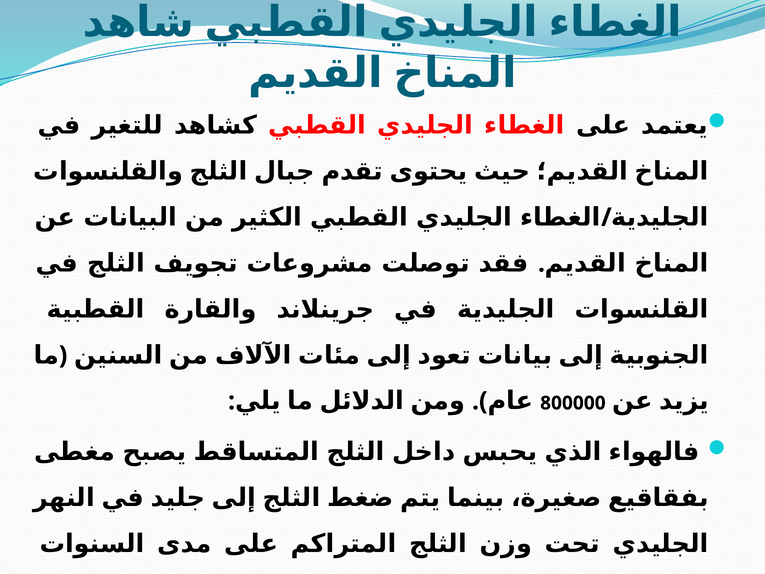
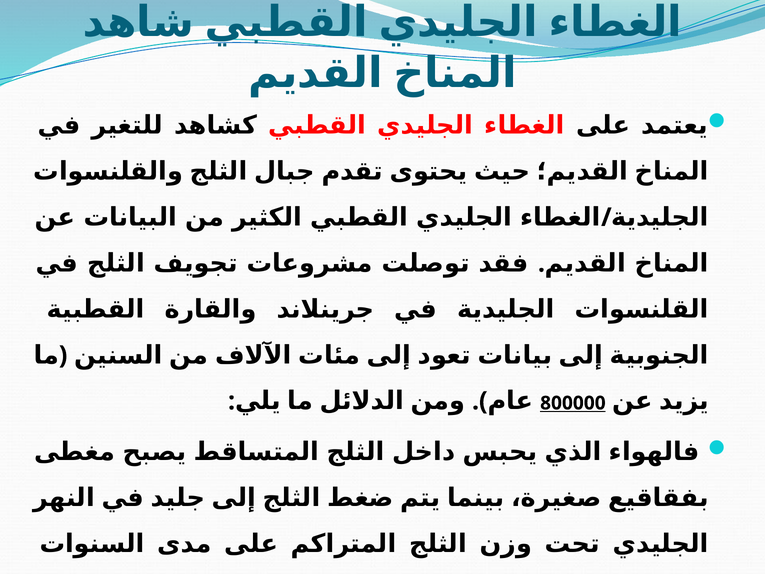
800000 underline: none -> present (573, 403)
